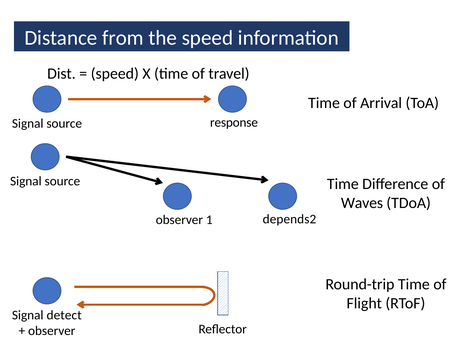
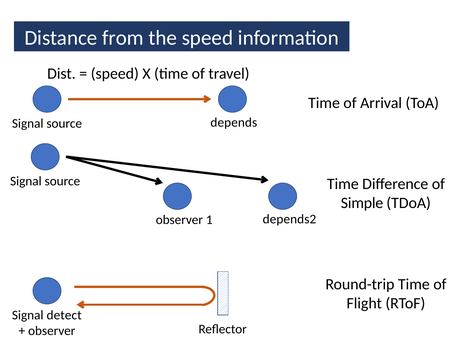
response: response -> depends (234, 123)
Waves: Waves -> Simple (362, 203)
